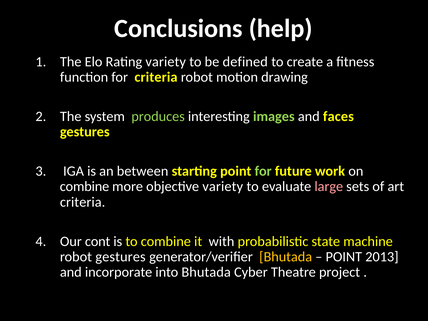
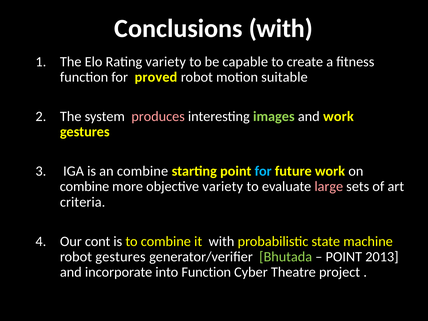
Conclusions help: help -> with (281, 29)
defined: defined -> capable (245, 62)
for criteria: criteria -> proved (156, 77)
drawing: drawing -> suitable (284, 77)
produces colour: light green -> pink (158, 116)
and faces: faces -> work (338, 116)
an between: between -> combine (143, 171)
for colour: light green -> light blue (263, 171)
Bhutada colour: yellow -> light green (286, 257)
into Bhutada: Bhutada -> Function (206, 272)
